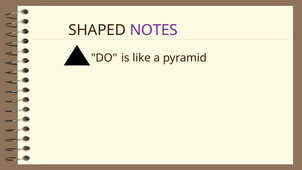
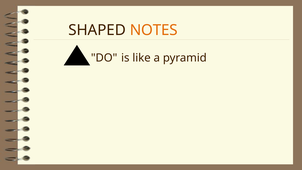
NOTES colour: purple -> orange (154, 30)
